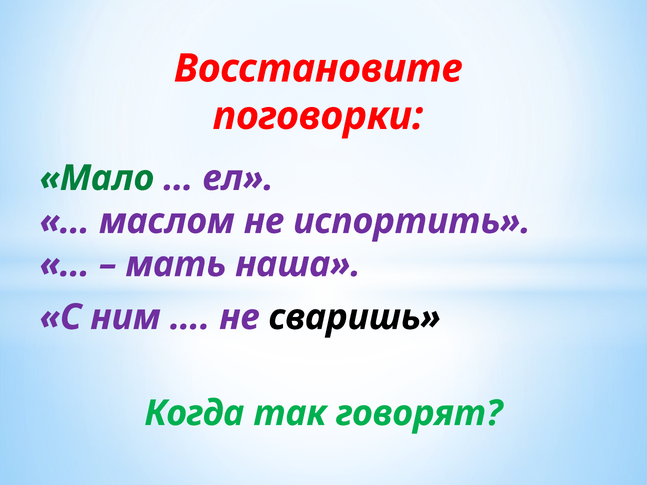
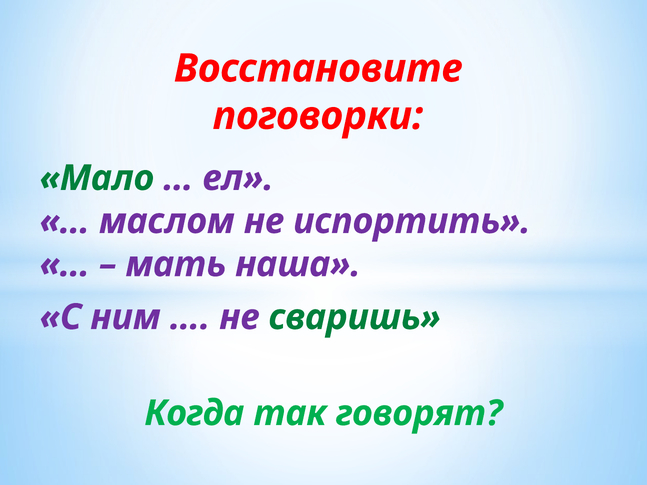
сваришь colour: black -> green (355, 317)
